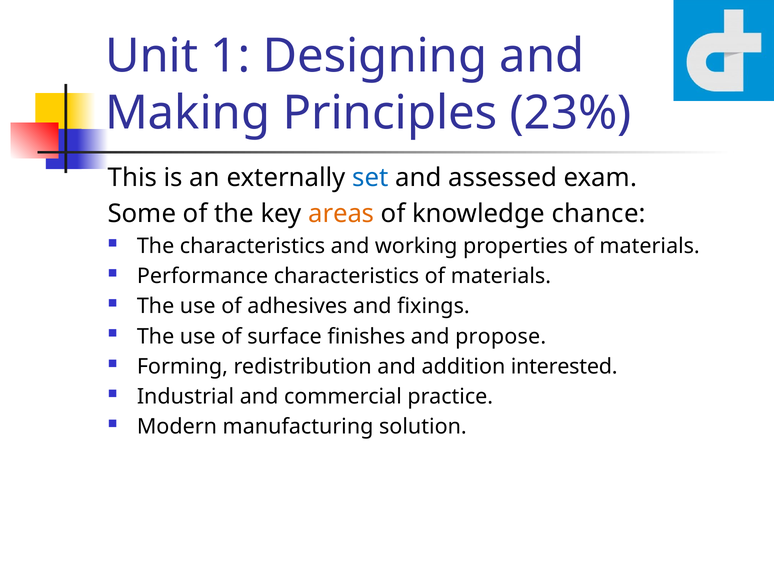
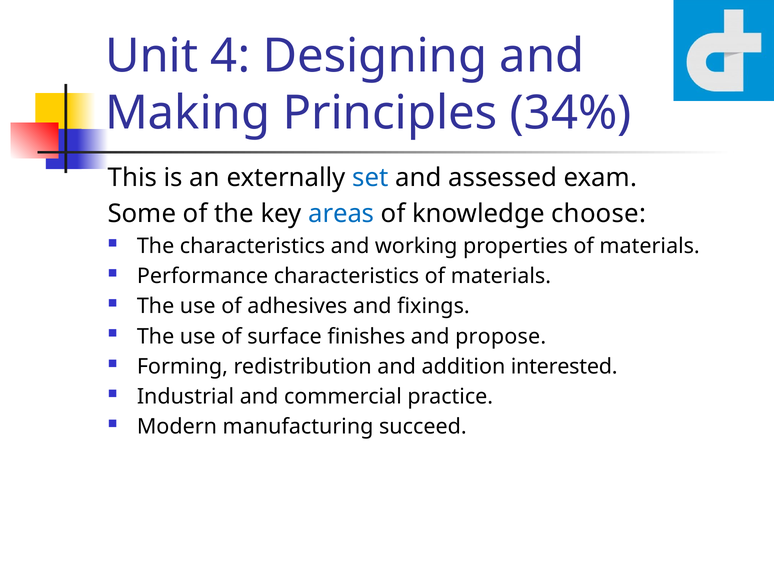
1: 1 -> 4 (230, 56)
23%: 23% -> 34% (571, 113)
areas colour: orange -> blue (341, 213)
chance: chance -> choose (599, 213)
solution: solution -> succeed (423, 426)
